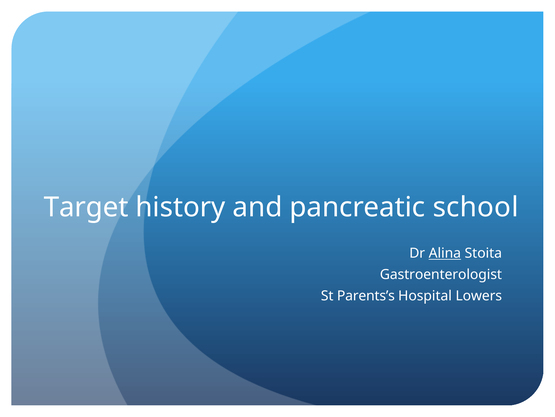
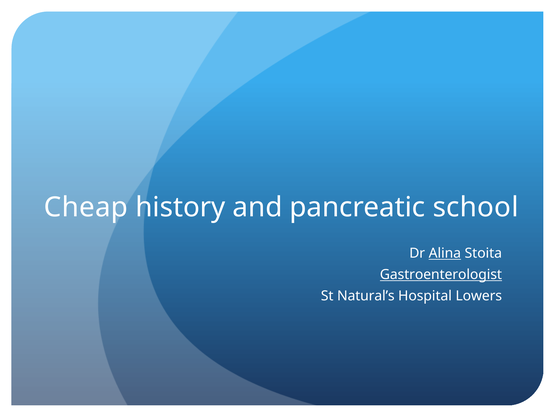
Target: Target -> Cheap (86, 207)
Gastroenterologist underline: none -> present (441, 274)
Parents’s: Parents’s -> Natural’s (366, 295)
